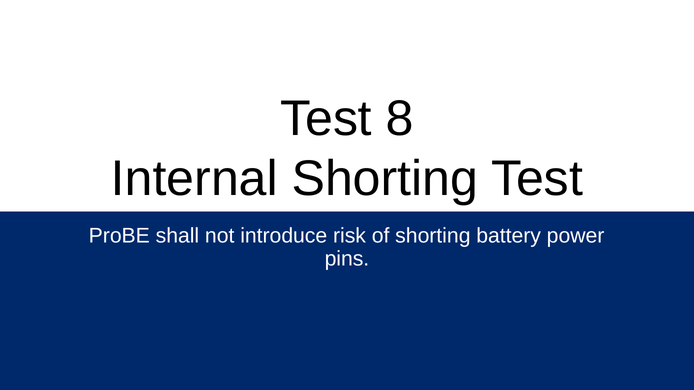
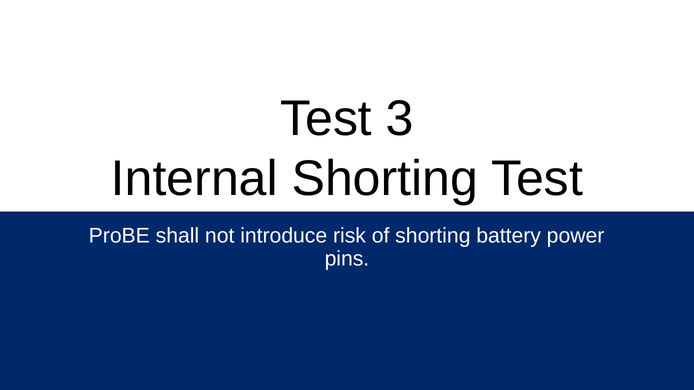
8: 8 -> 3 (400, 119)
